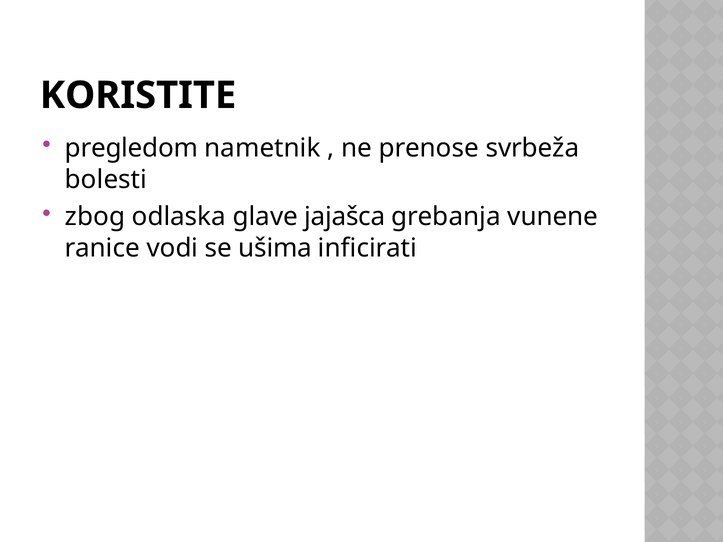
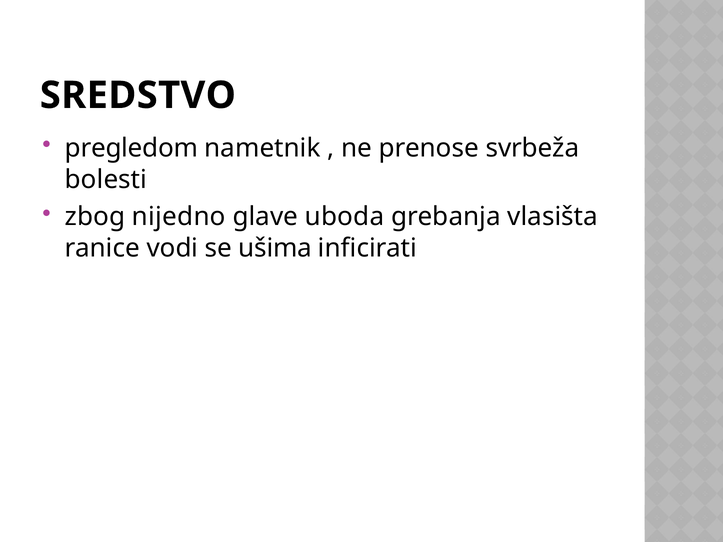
KORISTITE: KORISTITE -> SREDSTVO (138, 95)
odlaska: odlaska -> nijedno (179, 217)
jajašca: jajašca -> uboda (345, 217)
vunene: vunene -> vlasišta (553, 217)
